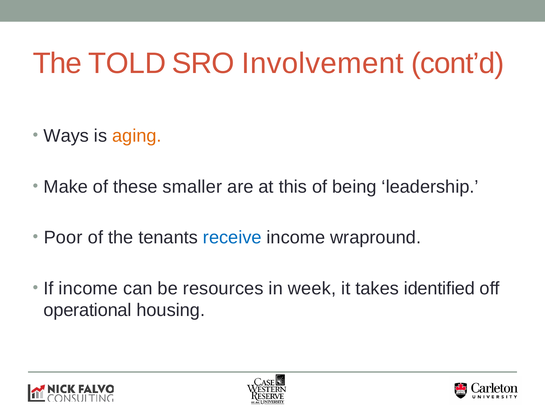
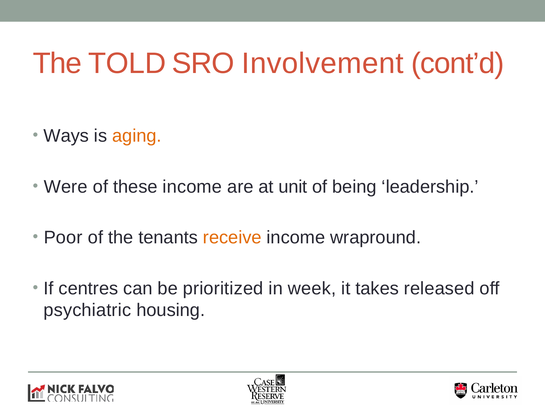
Make: Make -> Were (66, 187)
these smaller: smaller -> income (192, 187)
this: this -> unit (293, 187)
receive colour: blue -> orange (232, 237)
If income: income -> centres (88, 288)
resources: resources -> prioritized (223, 288)
identified: identified -> released (439, 288)
operational: operational -> psychiatric (87, 310)
